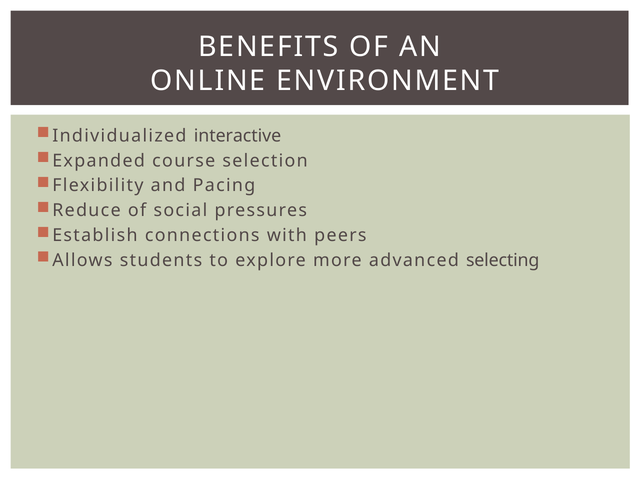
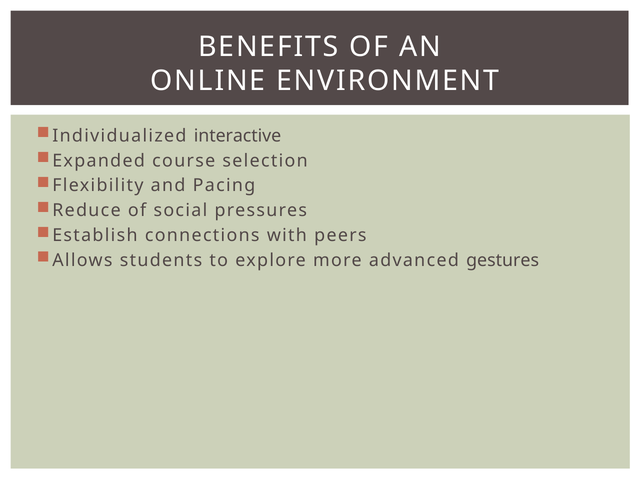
selecting: selecting -> gestures (503, 260)
